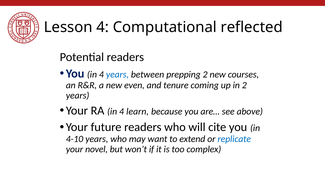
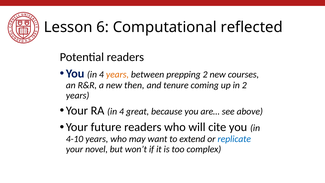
Lesson 4: 4 -> 6 (103, 27)
years colour: blue -> orange (117, 74)
even: even -> then (134, 85)
learn: learn -> great (138, 111)
